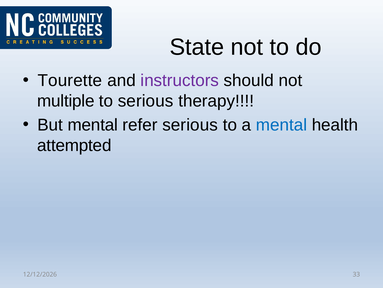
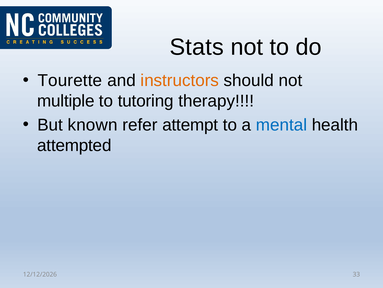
State: State -> Stats (197, 47)
instructors colour: purple -> orange (180, 80)
to serious: serious -> tutoring (146, 101)
But mental: mental -> known (93, 125)
refer serious: serious -> attempt (190, 125)
